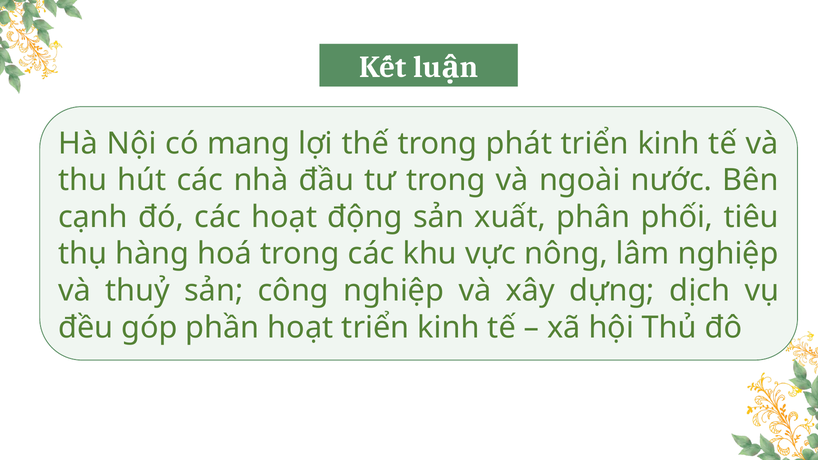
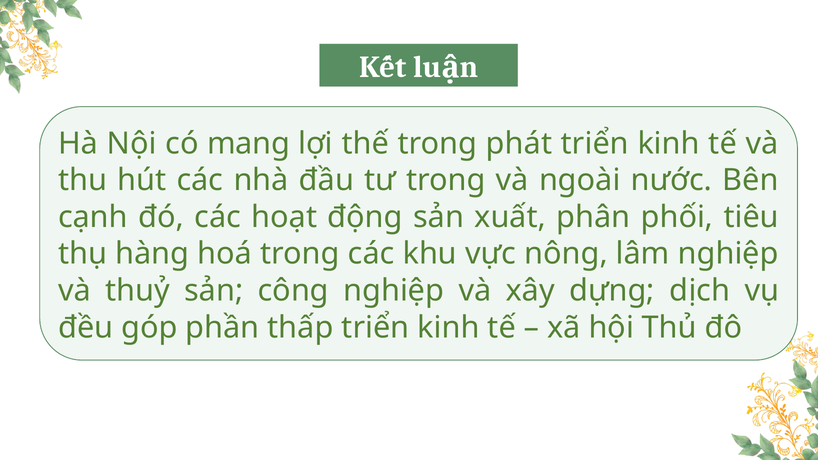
phần hoạt: hoạt -> thấp (300, 328)
